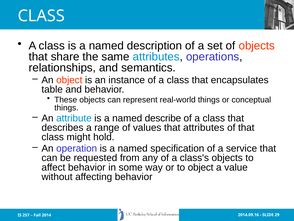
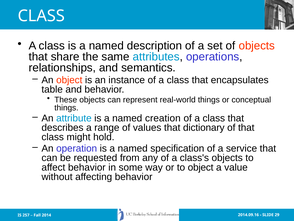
describe: describe -> creation (163, 118)
that attributes: attributes -> dictionary (204, 127)
